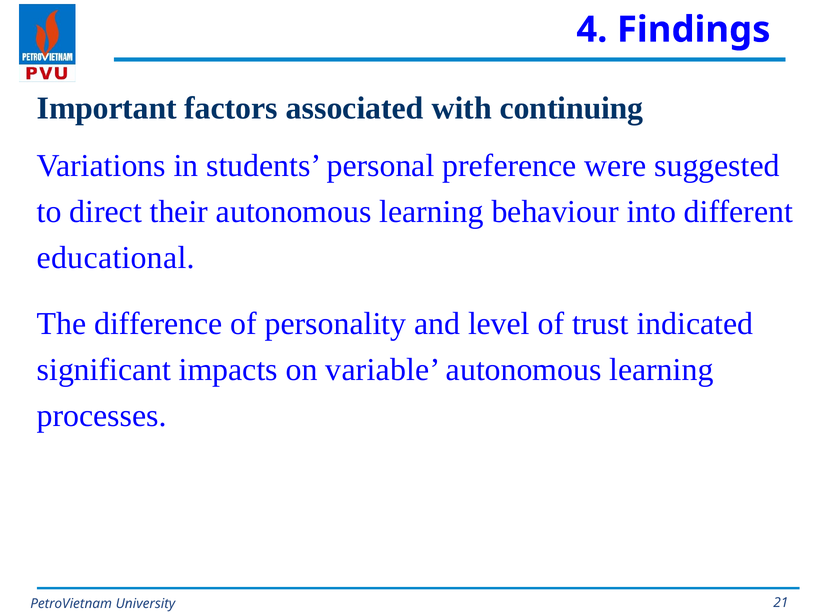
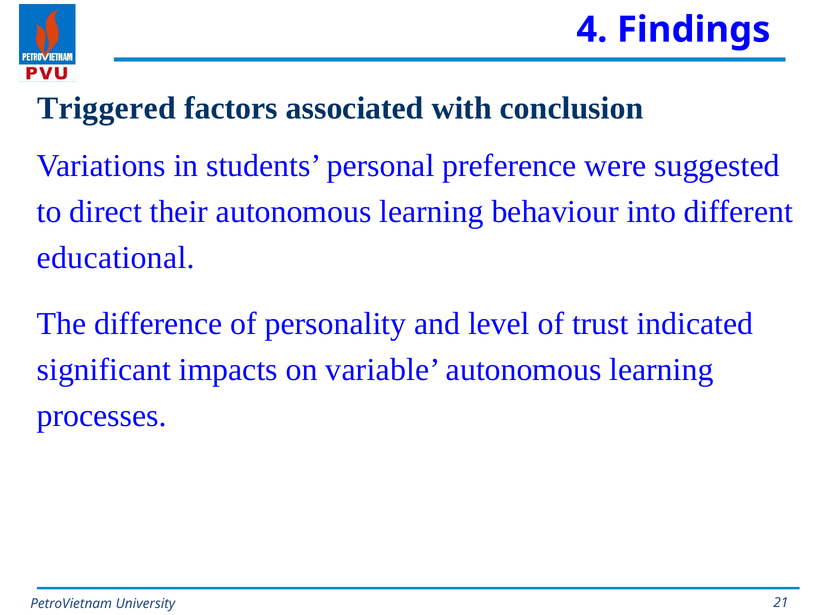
Important: Important -> Triggered (106, 108)
continuing: continuing -> conclusion (571, 108)
